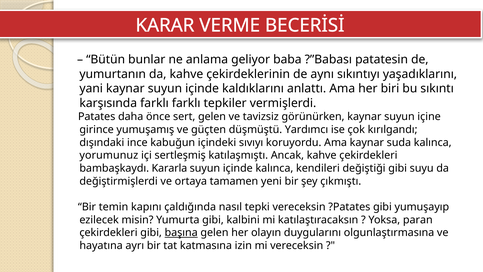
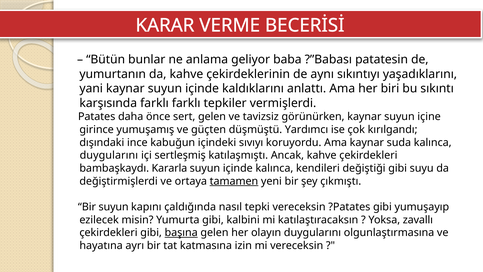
yorumunuz: yorumunuz -> duygularını (109, 155)
tamamen underline: none -> present (234, 181)
Bir temin: temin -> suyun (114, 207)
paran: paran -> zavallı (418, 220)
